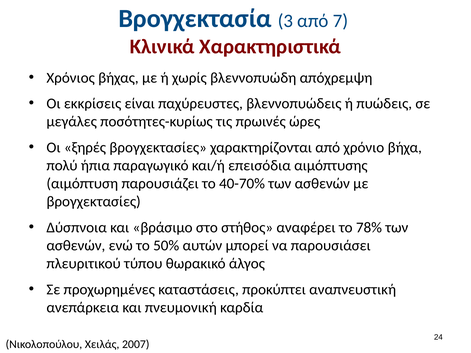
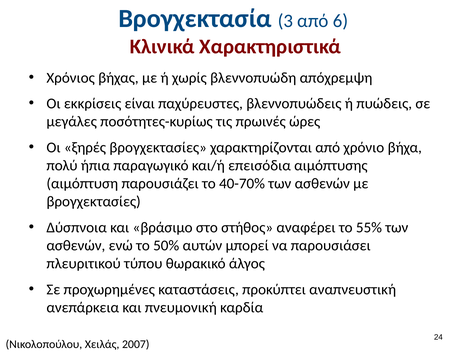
7: 7 -> 6 (341, 21)
78%: 78% -> 55% (369, 228)
